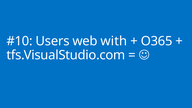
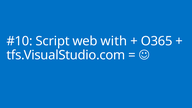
Users: Users -> Script (53, 41)
